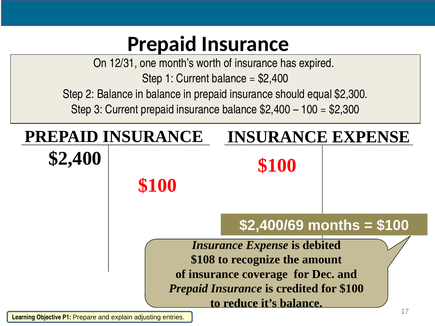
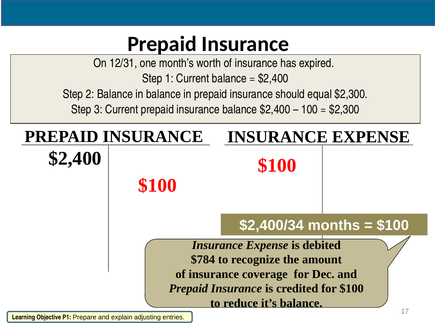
$2,400/69: $2,400/69 -> $2,400/34 (272, 226)
$108: $108 -> $784 (203, 260)
